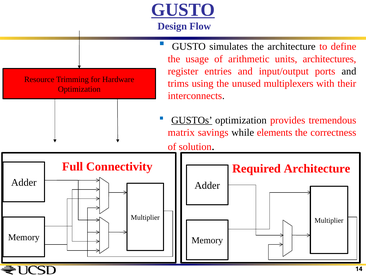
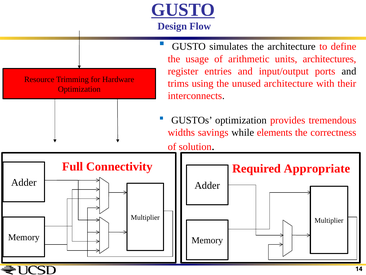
unused multiplexers: multiplexers -> architecture (288, 83)
GUSTOs underline: present -> none (192, 120)
matrix: matrix -> widths (181, 132)
Required Architecture: Architecture -> Appropriate (317, 168)
